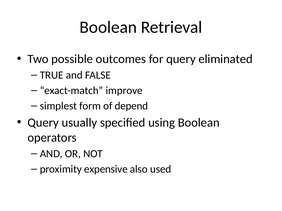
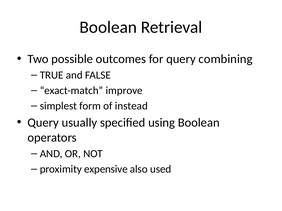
eliminated: eliminated -> combining (226, 59)
depend: depend -> instead (131, 106)
